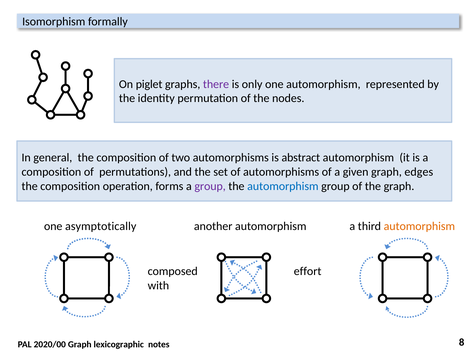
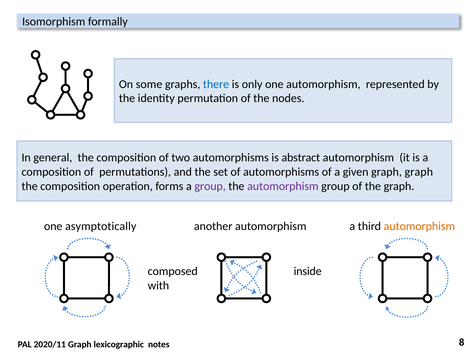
piglet: piglet -> some (149, 84)
there colour: purple -> blue (216, 84)
graph edges: edges -> graph (419, 172)
automorphism colour: blue -> purple (283, 186)
effort: effort -> inside (308, 271)
2020/00: 2020/00 -> 2020/11 (50, 344)
